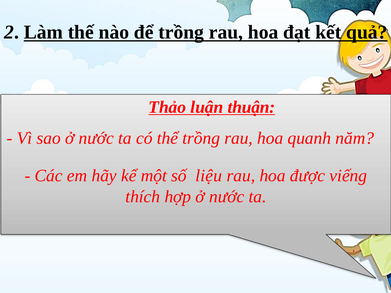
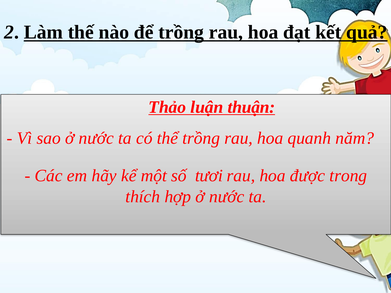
liệu: liệu -> tươi (209, 176)
viếng: viếng -> trong (348, 176)
